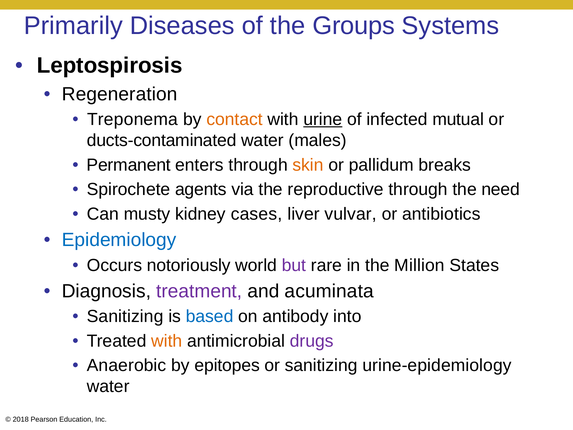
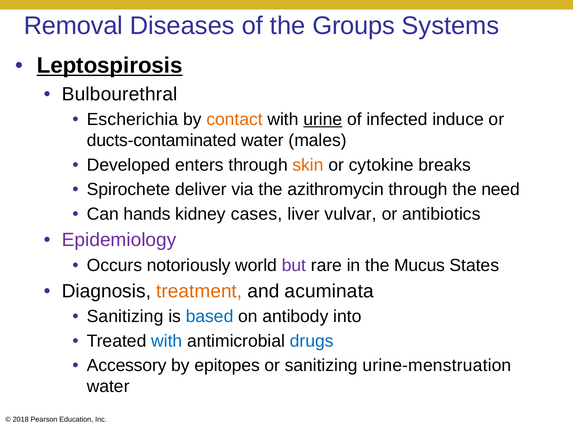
Primarily: Primarily -> Removal (73, 26)
Leptospirosis underline: none -> present (110, 66)
Regeneration: Regeneration -> Bulbourethral (120, 94)
Treponema: Treponema -> Escherichia (133, 119)
mutual: mutual -> induce (458, 119)
Permanent: Permanent -> Developed (129, 165)
pallidum: pallidum -> cytokine (381, 165)
agents: agents -> deliver (201, 189)
reproductive: reproductive -> azithromycin (336, 189)
musty: musty -> hands (147, 214)
Epidemiology colour: blue -> purple (119, 240)
Million: Million -> Mucus (420, 265)
treatment colour: purple -> orange (199, 291)
with colour: orange -> blue (167, 341)
drugs colour: purple -> blue (312, 341)
Anaerobic: Anaerobic -> Accessory (127, 365)
urine-epidemiology: urine-epidemiology -> urine-menstruation (437, 365)
